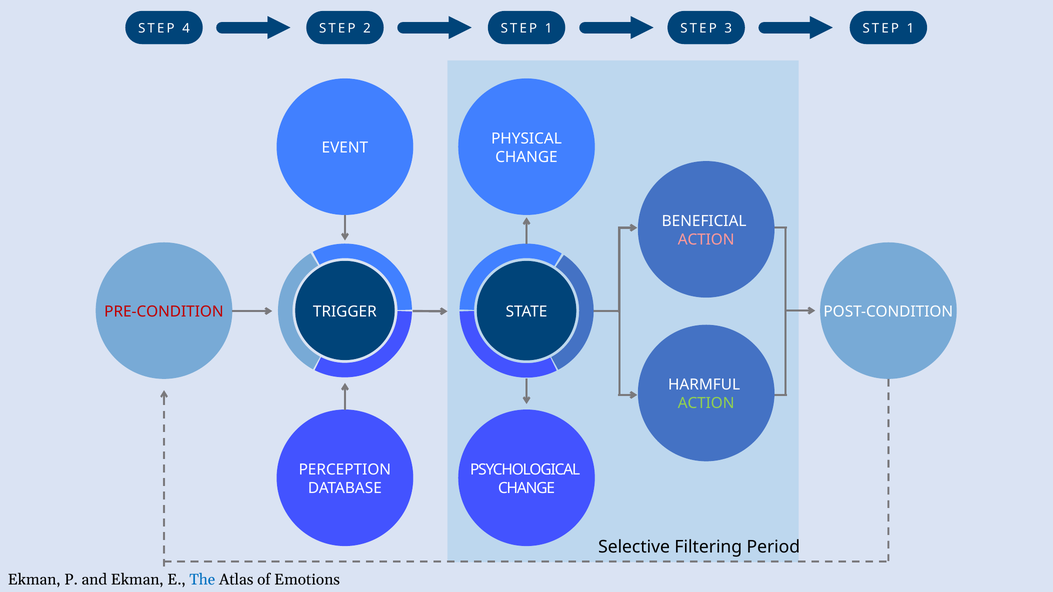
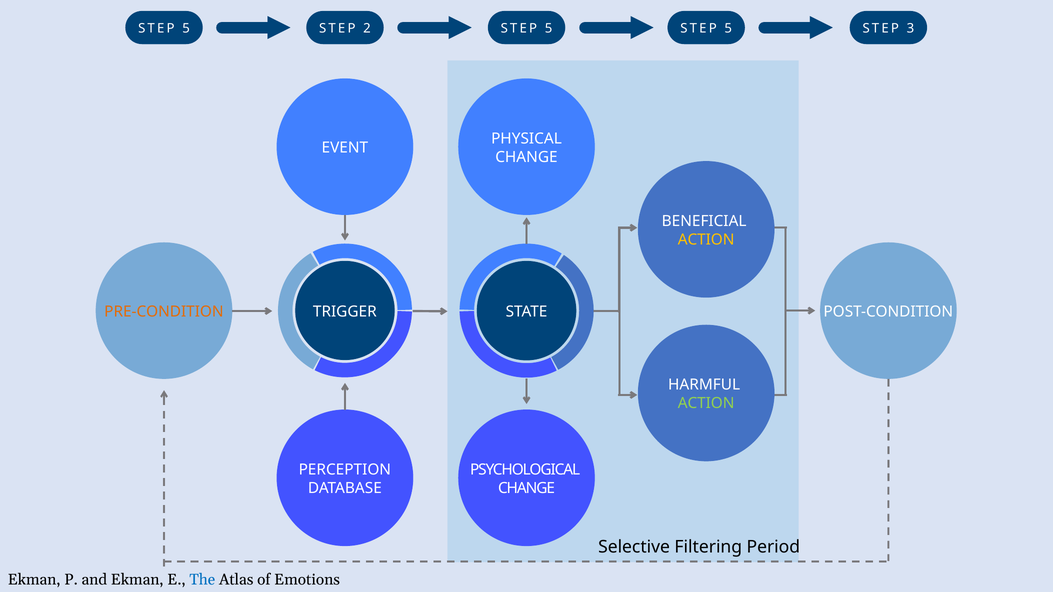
4: 4 -> 5 (186, 28)
2 STEP 1: 1 -> 5 (549, 28)
3: 3 -> 5 (728, 28)
1: 1 -> 3 (910, 28)
ACTION colour: pink -> yellow (706, 240)
PRE-CONDITION colour: red -> orange (164, 312)
